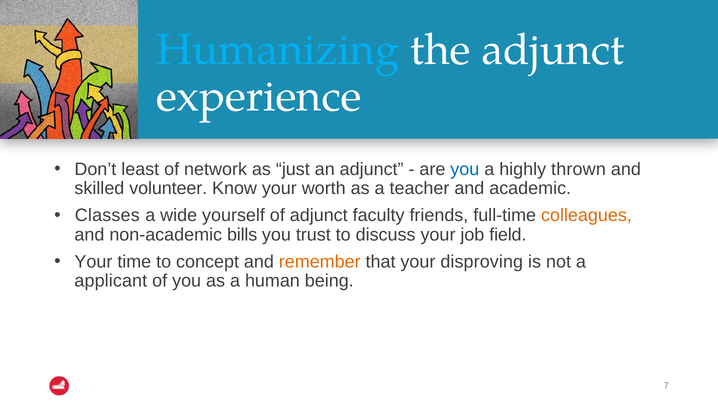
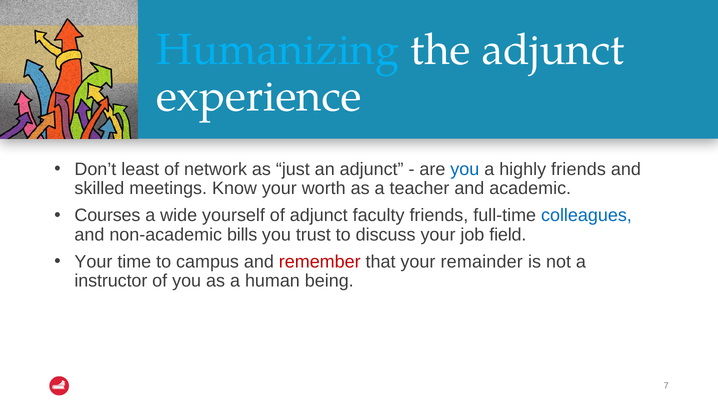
highly thrown: thrown -> friends (579, 169)
volunteer: volunteer -> meetings (168, 188)
Classes: Classes -> Courses (107, 215)
colleagues colour: orange -> blue (586, 215)
concept: concept -> campus (208, 262)
remember colour: orange -> red (320, 262)
disproving: disproving -> remainder (482, 262)
applicant: applicant -> instructor (111, 281)
